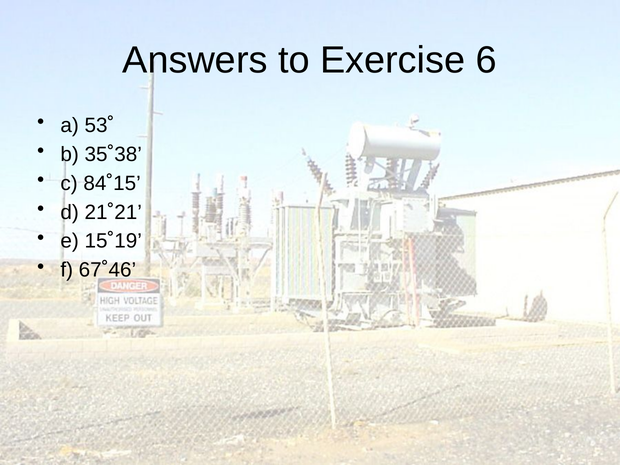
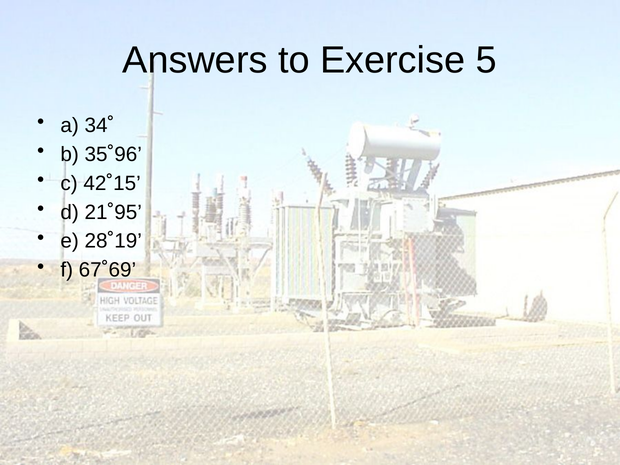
6: 6 -> 5 (486, 60)
53˚: 53˚ -> 34˚ (99, 125)
35˚38: 35˚38 -> 35˚96 (113, 154)
84˚15: 84˚15 -> 42˚15 (112, 183)
21˚21: 21˚21 -> 21˚95 (113, 212)
15˚19: 15˚19 -> 28˚19 (113, 241)
67˚46: 67˚46 -> 67˚69 (107, 270)
